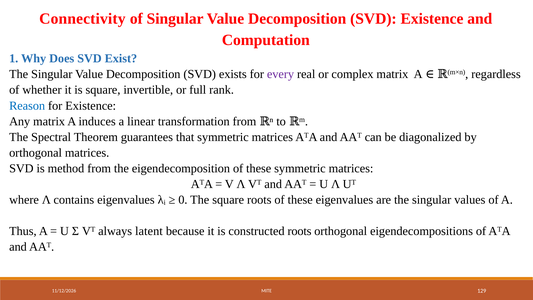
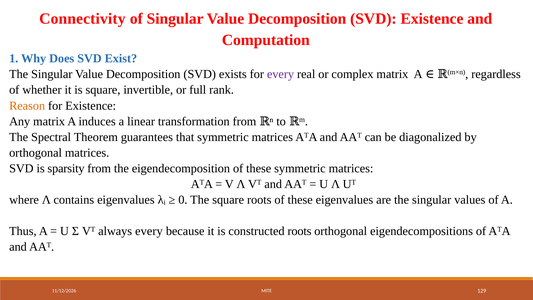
Reason colour: blue -> orange (27, 106)
method: method -> sparsity (66, 168)
always latent: latent -> every (149, 231)
